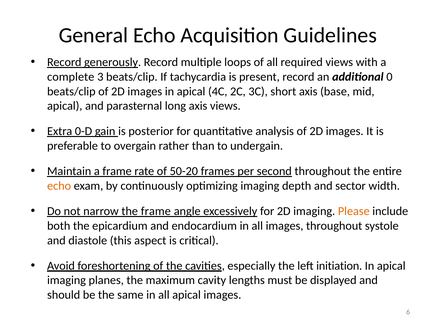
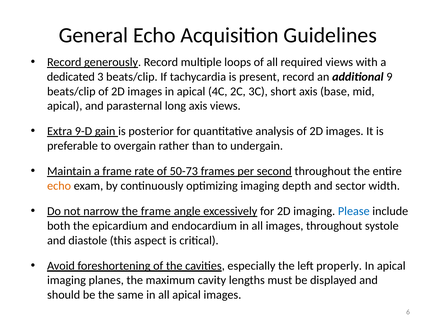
complete: complete -> dedicated (71, 77)
0: 0 -> 9 (389, 77)
0-D: 0-D -> 9-D (84, 131)
50-20: 50-20 -> 50-73 (184, 171)
Please colour: orange -> blue (354, 211)
initiation: initiation -> properly (339, 266)
